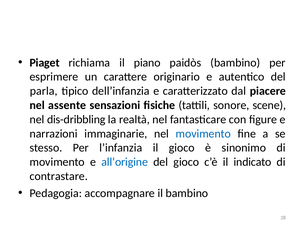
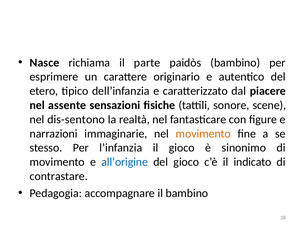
Piaget: Piaget -> Nasce (44, 63)
piano: piano -> parte (147, 63)
parla: parla -> etero (44, 91)
dis-dribbling: dis-dribbling -> dis-sentono (76, 119)
movimento colour: blue -> orange (203, 134)
